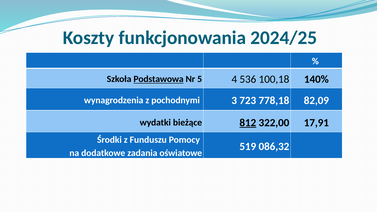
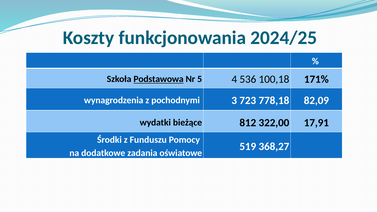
140%: 140% -> 171% (316, 79)
812 underline: present -> none (248, 123)
086,32: 086,32 -> 368,27 (274, 147)
